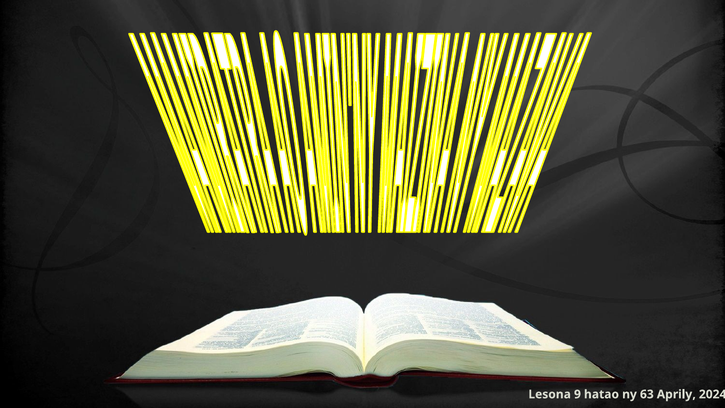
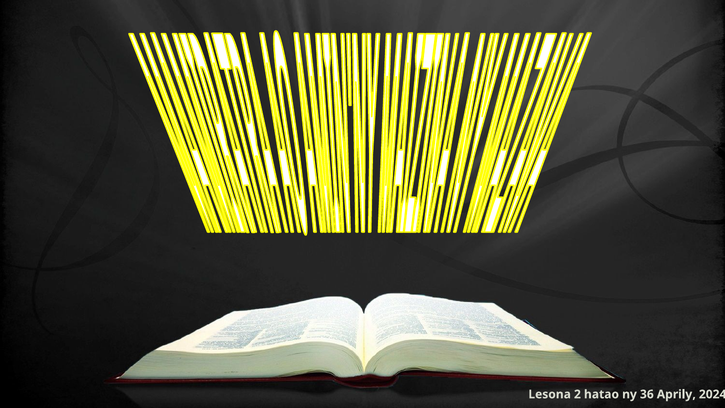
9: 9 -> 2 (577, 394)
63: 63 -> 36 (647, 394)
